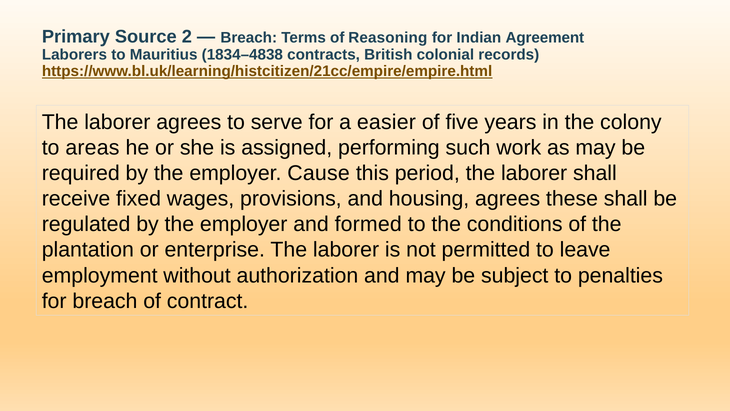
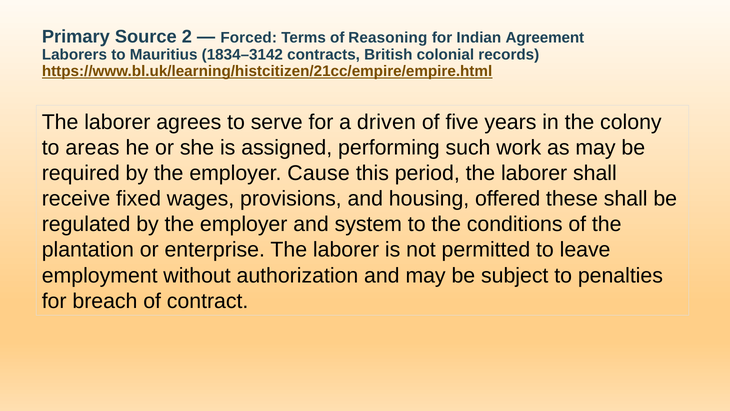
Breach: Breach -> Forced (249, 38)
1834–4838: 1834–4838 -> 1834–3142 (242, 55)
easier: easier -> driven (386, 122)
housing agrees: agrees -> offered (508, 199)
formed: formed -> system (368, 224)
